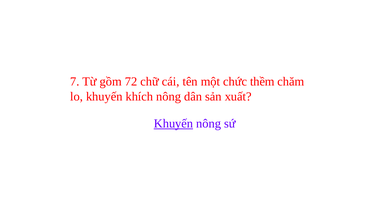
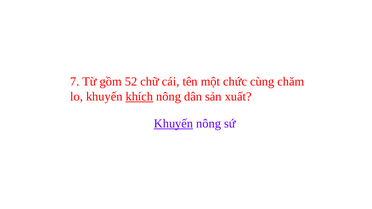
72: 72 -> 52 (131, 82)
thềm: thềm -> cùng (262, 82)
khích underline: none -> present (139, 97)
